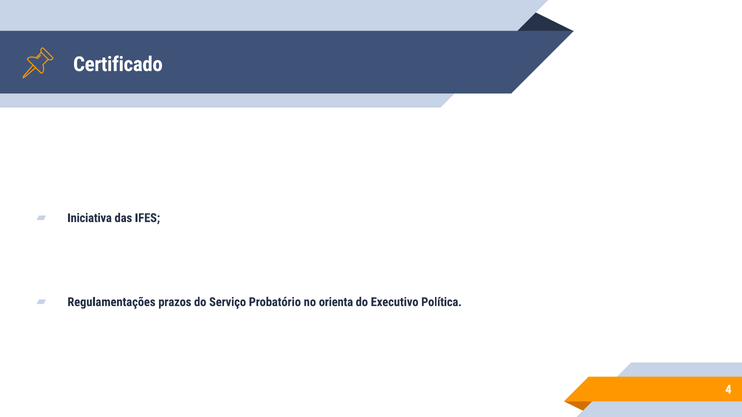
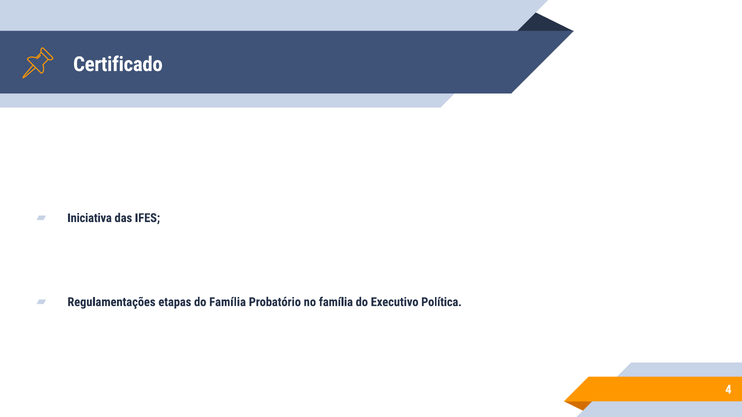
prazos: prazos -> etapas (175, 302)
do Serviço: Serviço -> Família (228, 302)
no orienta: orienta -> família (336, 302)
